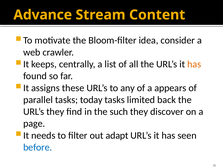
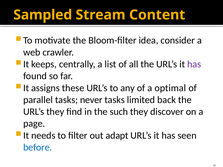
Advance: Advance -> Sampled (43, 15)
has colour: orange -> purple (194, 64)
appears: appears -> optimal (170, 88)
today: today -> never (91, 100)
